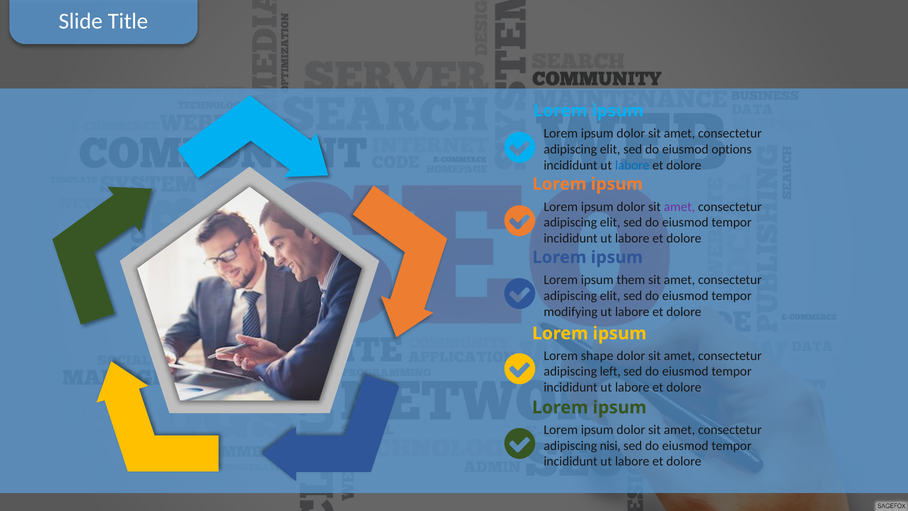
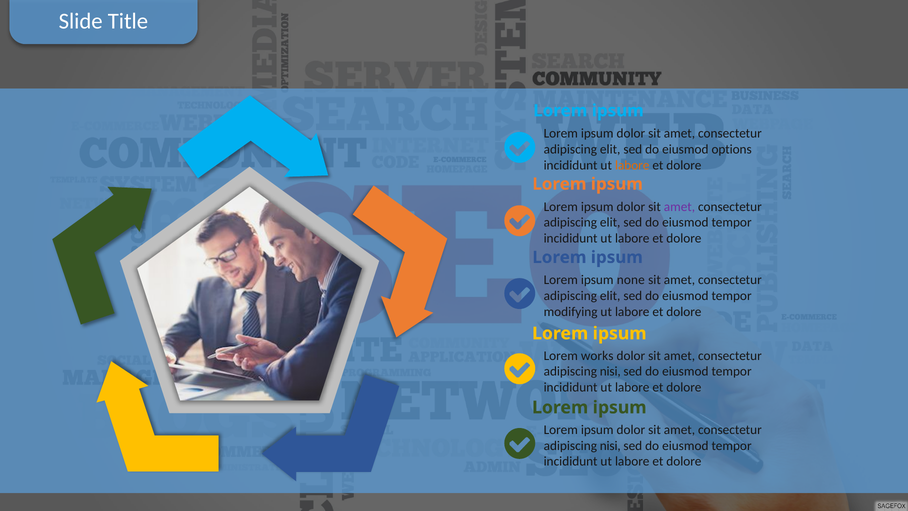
labore colour: blue -> orange (632, 165)
them: them -> none (631, 280)
shape: shape -> works (597, 356)
left: left -> nisi (610, 371)
